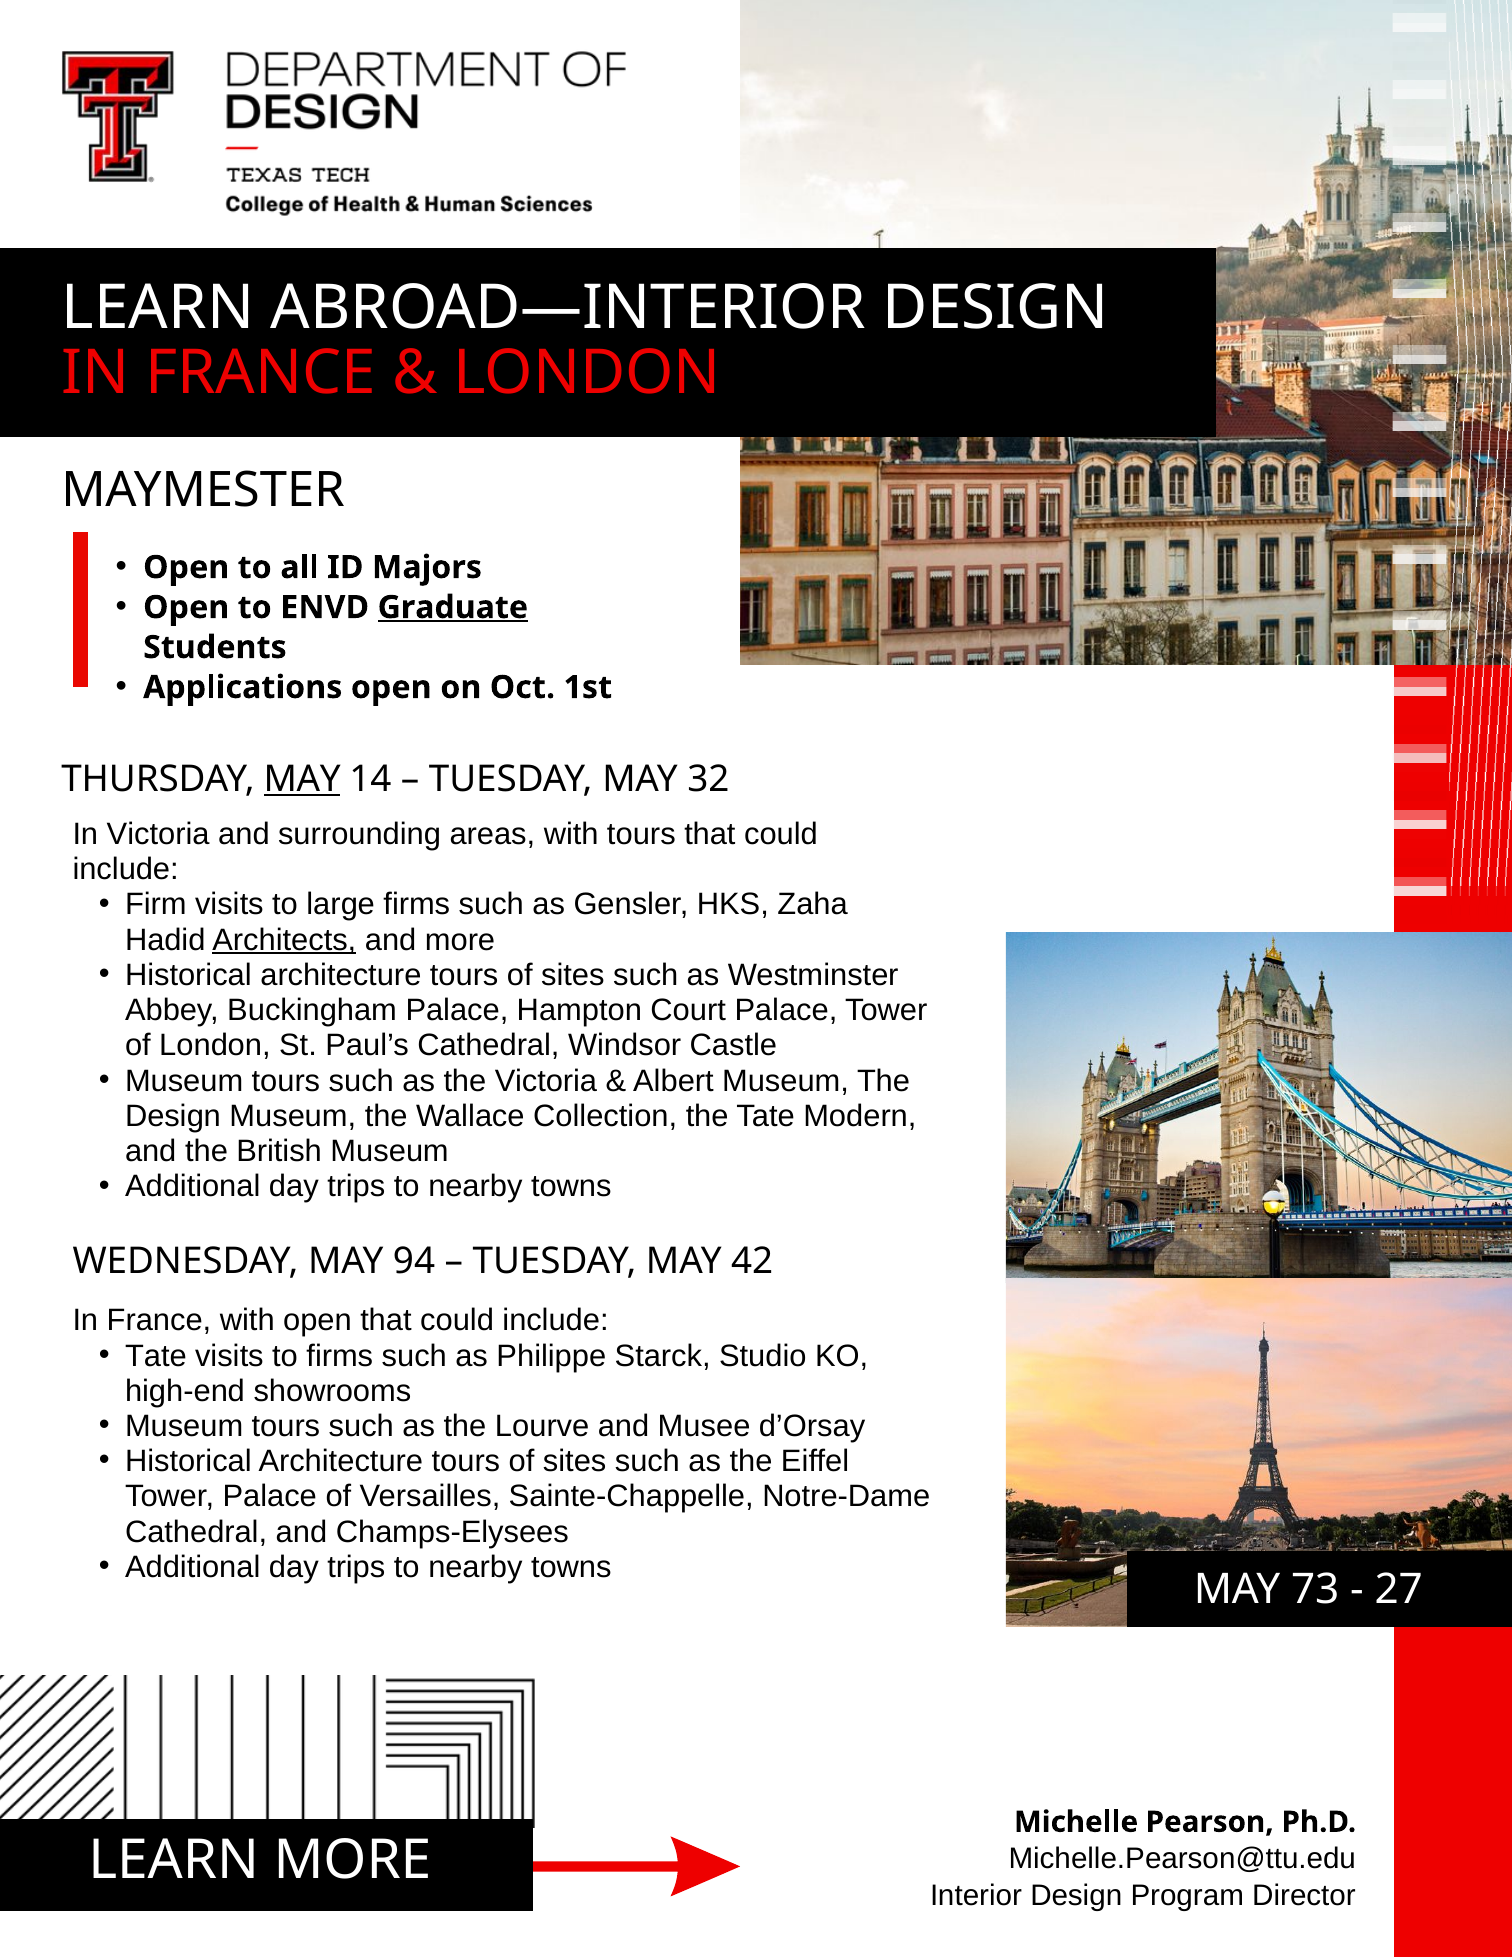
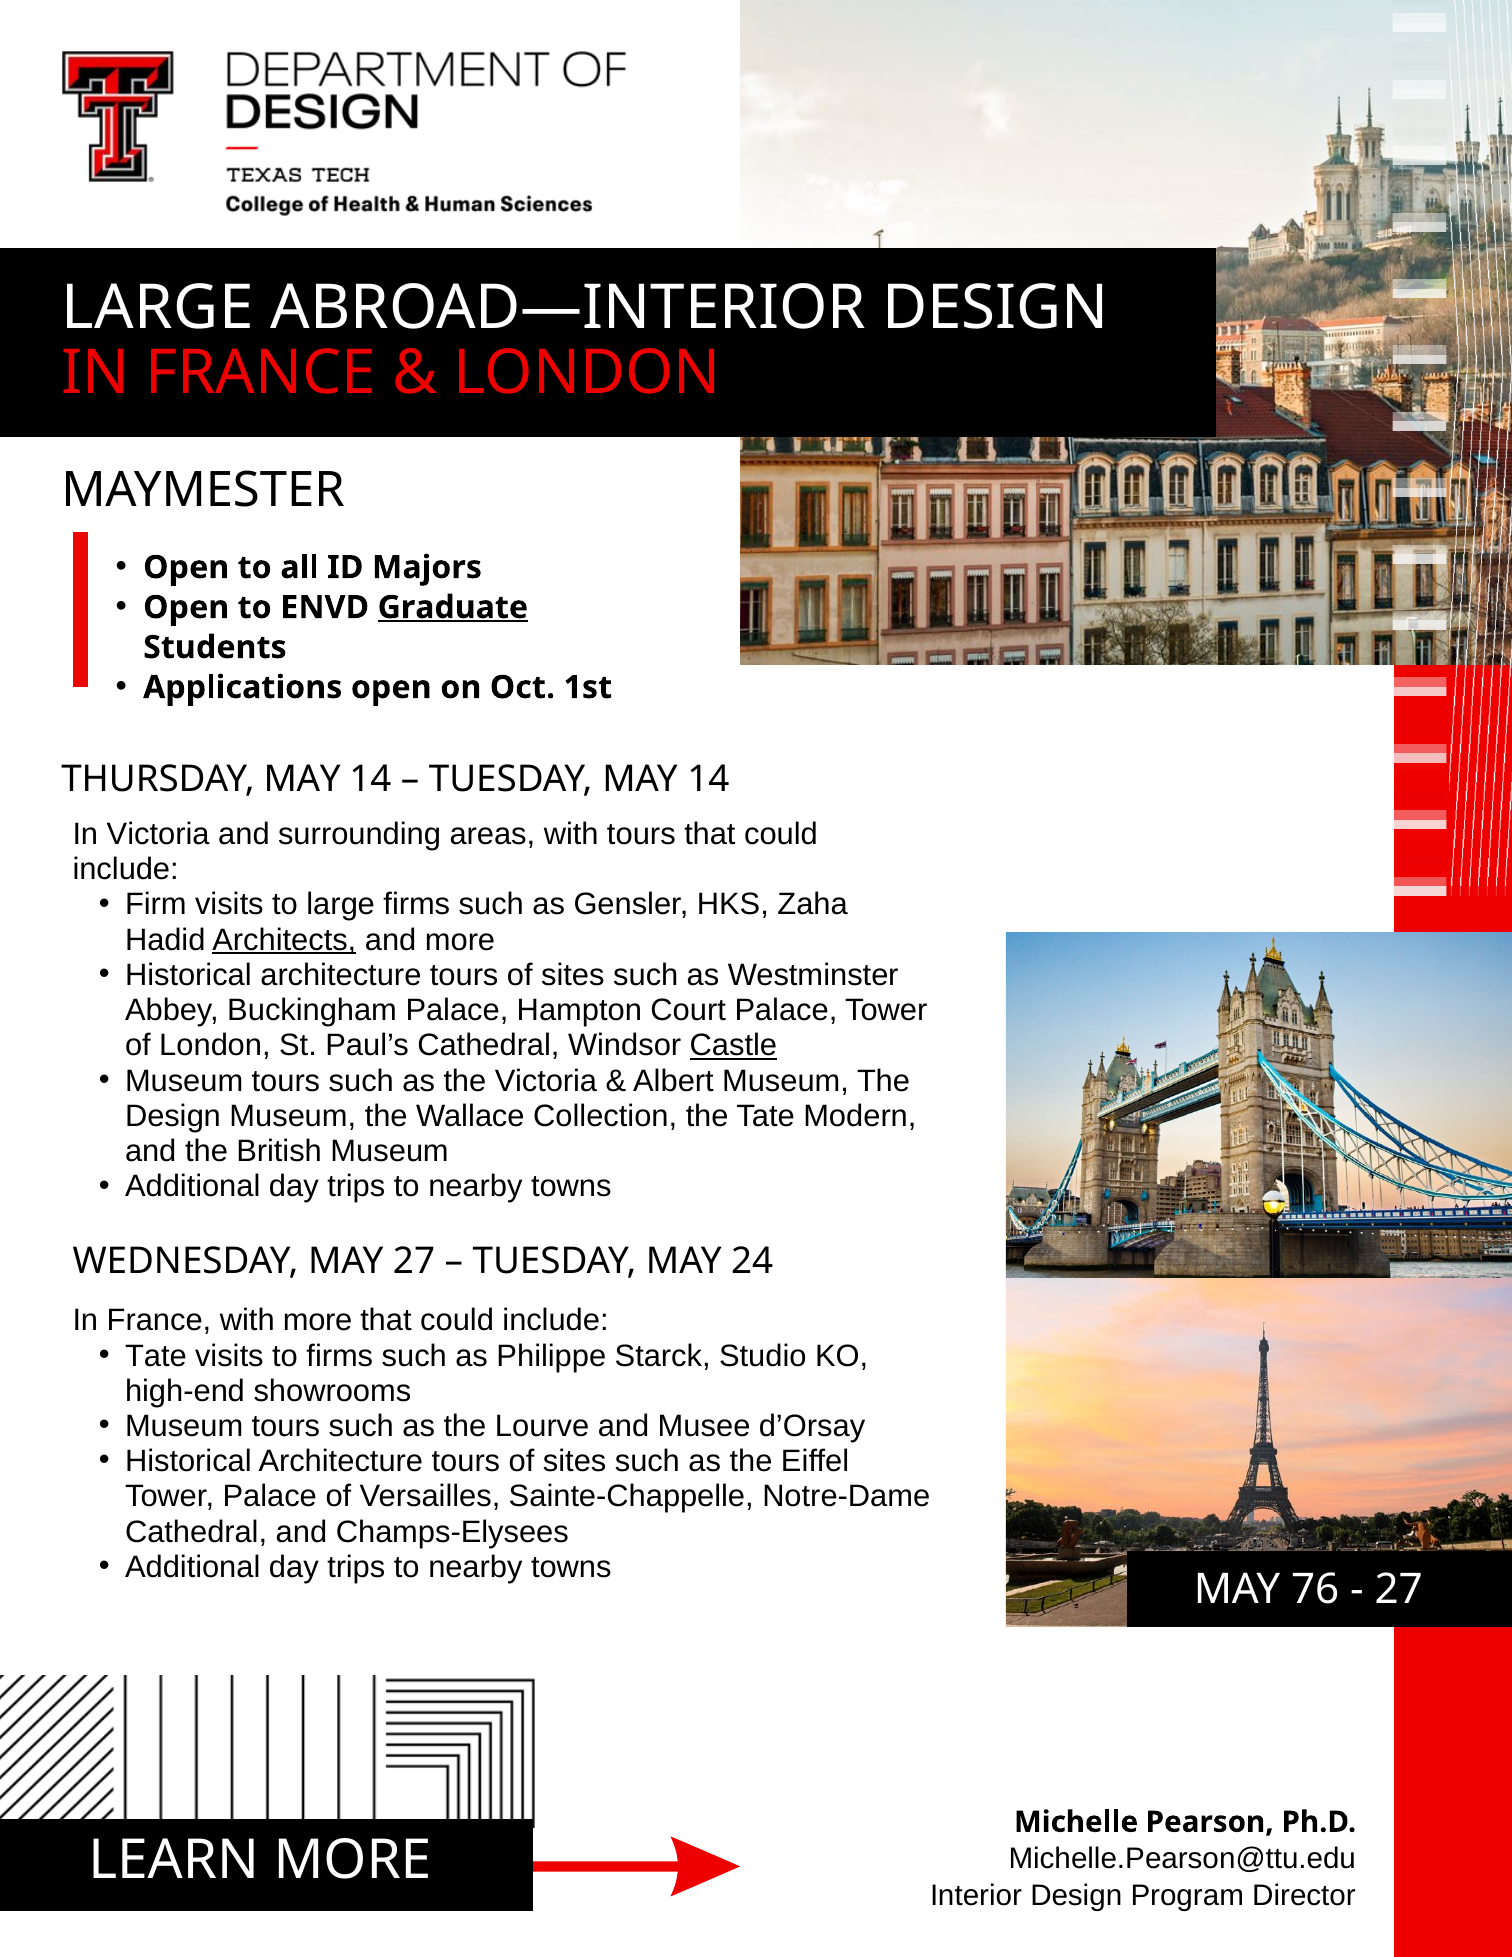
LEARN: LEARN -> LARGE (158, 308)
MAY underline: present -> none (302, 779)
TUESDAY MAY 32: 32 -> 14 (708, 779)
Castle underline: none -> present (733, 1046)
MAY 94: 94 -> 27 (414, 1261)
42: 42 -> 24 (752, 1261)
with open: open -> more (318, 1320)
73: 73 -> 76 (1315, 1590)
